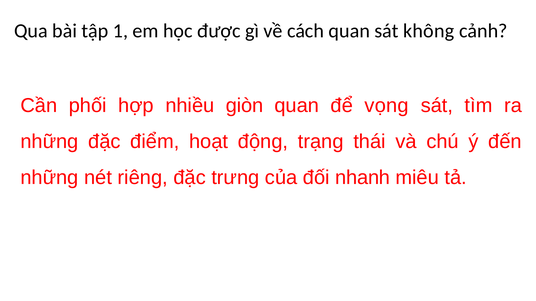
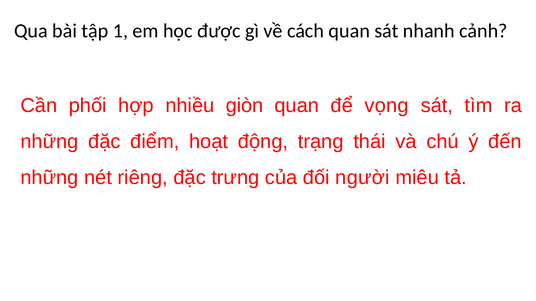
không: không -> nhanh (429, 31)
nhanh: nhanh -> người (362, 178)
